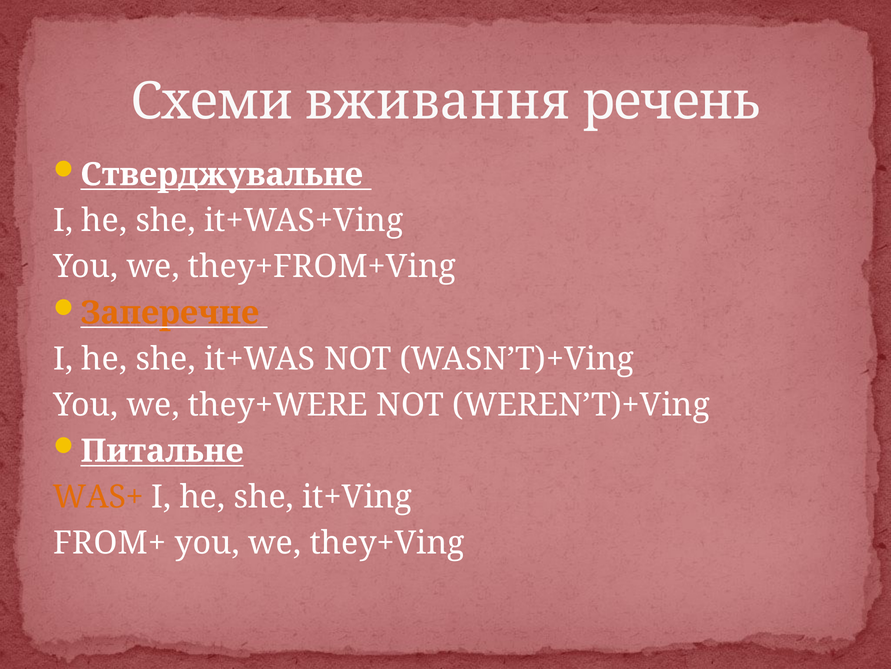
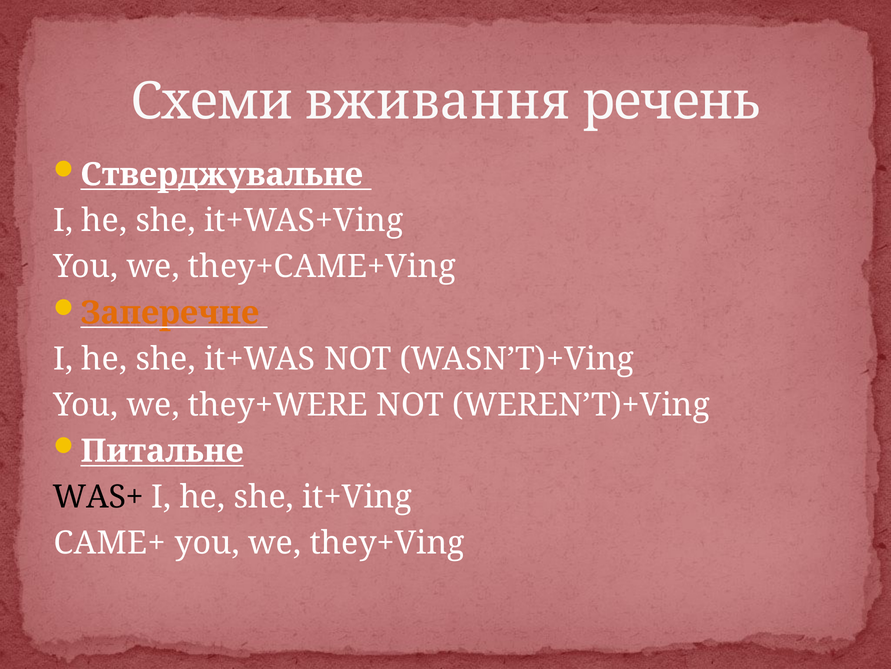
they+FROM+Ving: they+FROM+Ving -> they+CAME+Ving (322, 266)
WAS+ colour: orange -> black (98, 497)
FROM+: FROM+ -> CAME+ (110, 543)
